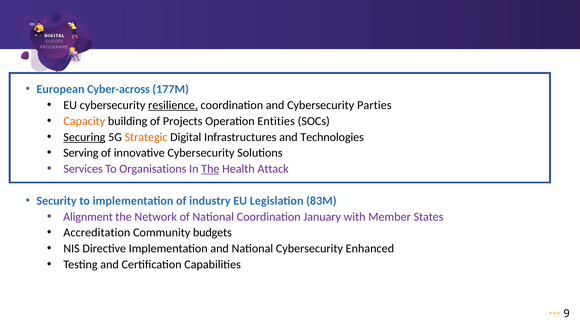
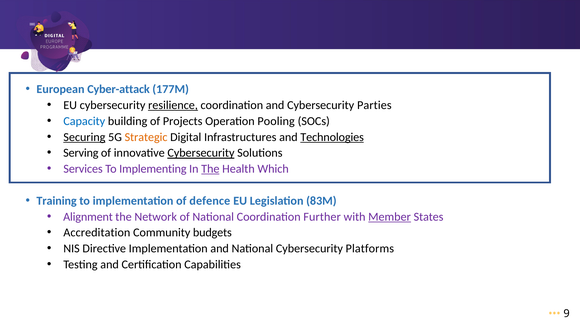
Cyber-across: Cyber-across -> Cyber-attack (119, 89)
Capacity colour: orange -> blue (84, 121)
Entities: Entities -> Pooling (276, 121)
Technologies underline: none -> present (332, 137)
Cybersecurity underline: none -> present (201, 153)
Organisations: Organisations -> Implementing (153, 169)
Attack: Attack -> Which (273, 169)
Security: Security -> Training (57, 201)
industry: industry -> defence (210, 201)
January: January -> Further (322, 217)
Member underline: none -> present (390, 217)
Enhanced: Enhanced -> Platforms (370, 249)
